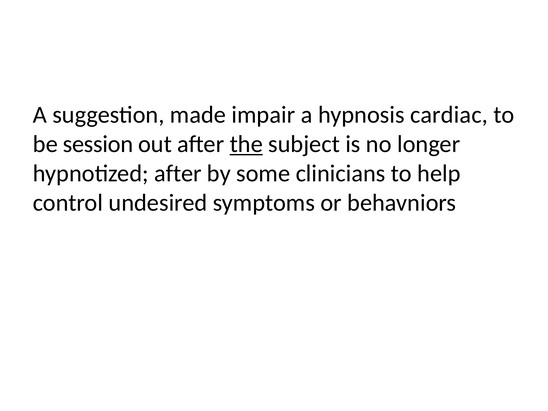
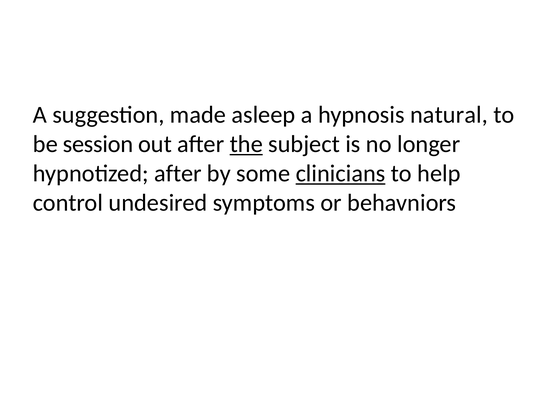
impair: impair -> asleep (263, 115)
cardiac: cardiac -> natural (449, 115)
clinicians underline: none -> present (341, 173)
